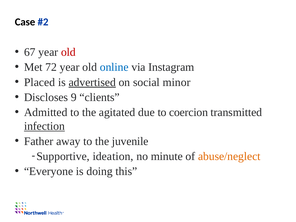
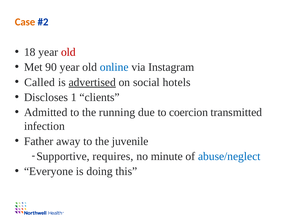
Case colour: black -> orange (25, 22)
67: 67 -> 18 (30, 52)
72: 72 -> 90 (51, 67)
Placed: Placed -> Called (40, 82)
minor: minor -> hotels (177, 82)
9: 9 -> 1 (74, 97)
agitated: agitated -> running (117, 112)
infection underline: present -> none (44, 126)
ideation: ideation -> requires (113, 156)
abuse/neglect colour: orange -> blue (229, 156)
